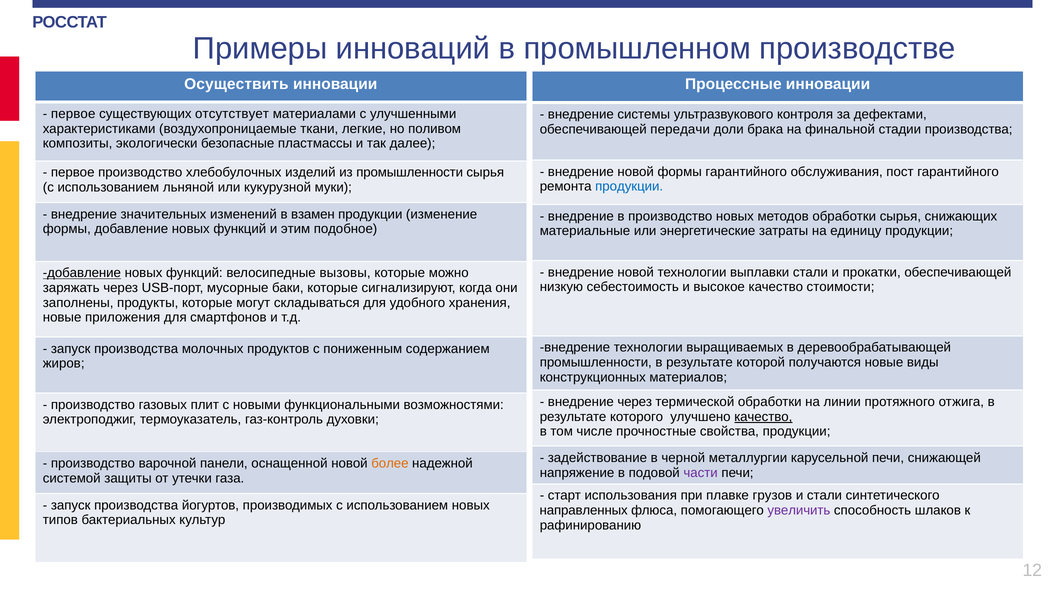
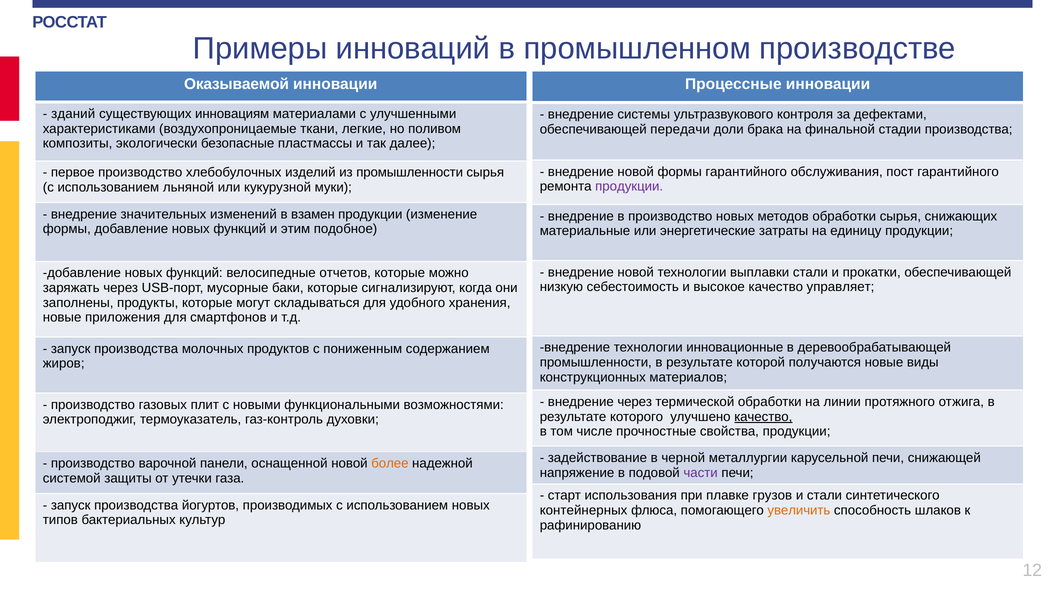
Осуществить: Осуществить -> Оказываемой (236, 84)
первое: первое -> зданий (73, 114)
отсутствует: отсутствует -> инновациям (232, 114)
продукции colour: blue -> purple (629, 187)
добавление underline: present -> none (82, 273)
вызовы: вызовы -> отчетов (345, 273)
стоимости: стоимости -> управляет (841, 287)
выращиваемых: выращиваемых -> инновационные (735, 348)
направленных: направленных -> контейнерных (584, 511)
увеличить colour: purple -> orange (799, 511)
